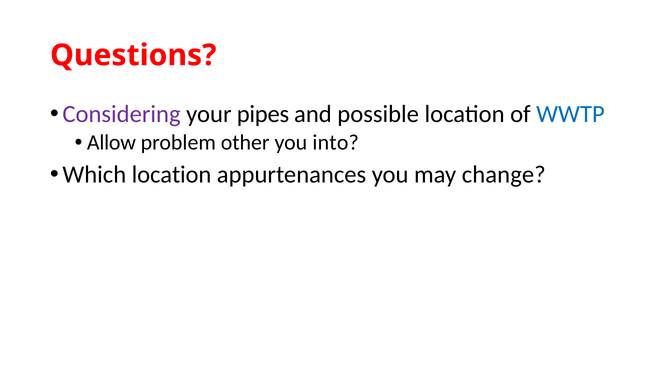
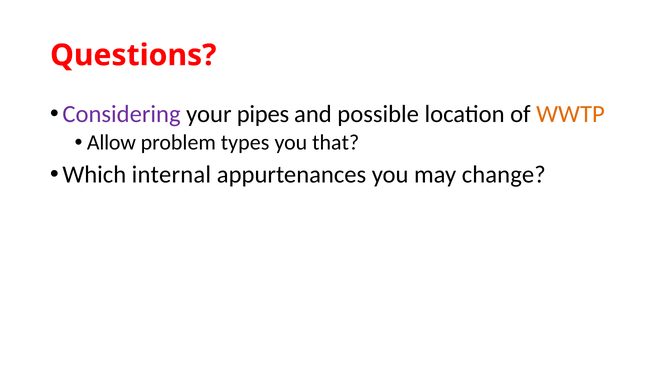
WWTP colour: blue -> orange (570, 114)
other: other -> types (245, 143)
into: into -> that (336, 143)
Which location: location -> internal (171, 175)
